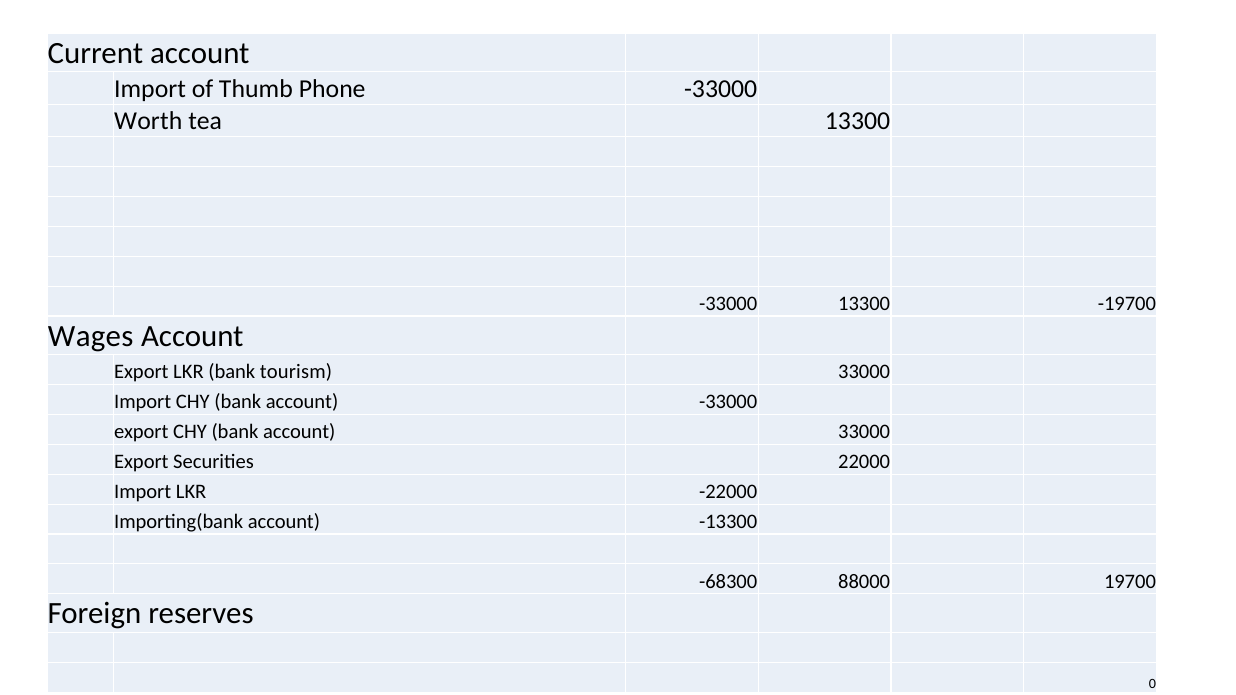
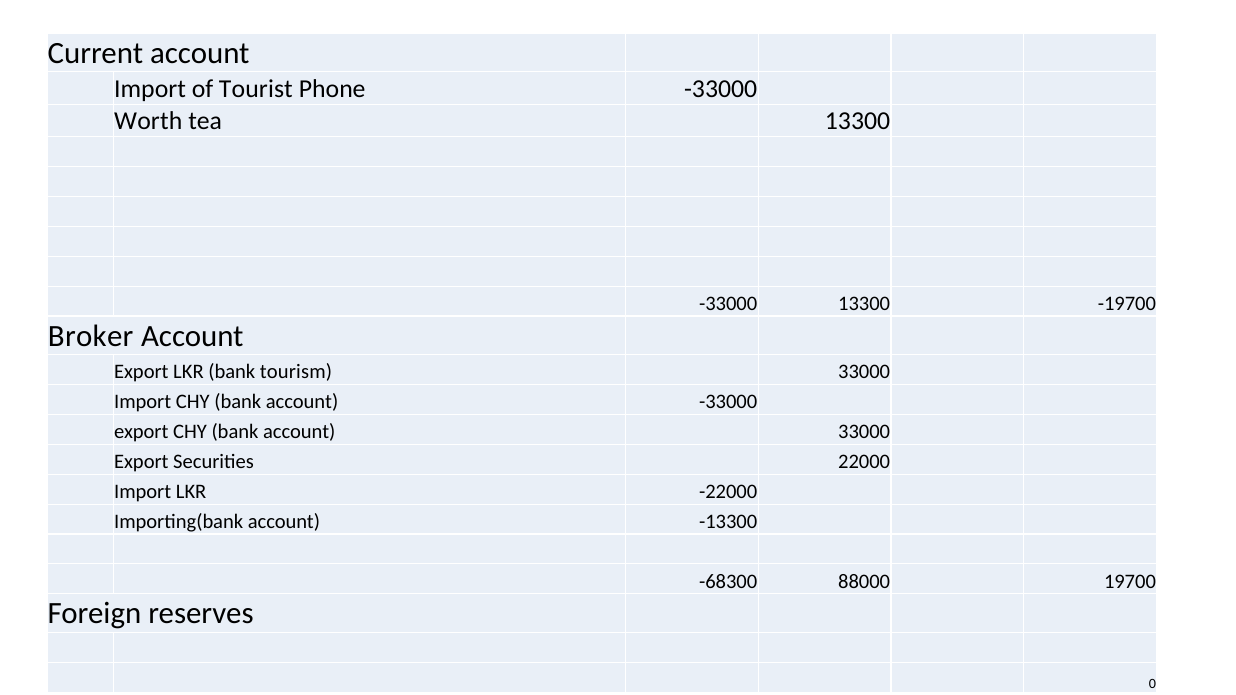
Thumb: Thumb -> Tourist (256, 89)
Wages: Wages -> Broker (91, 336)
